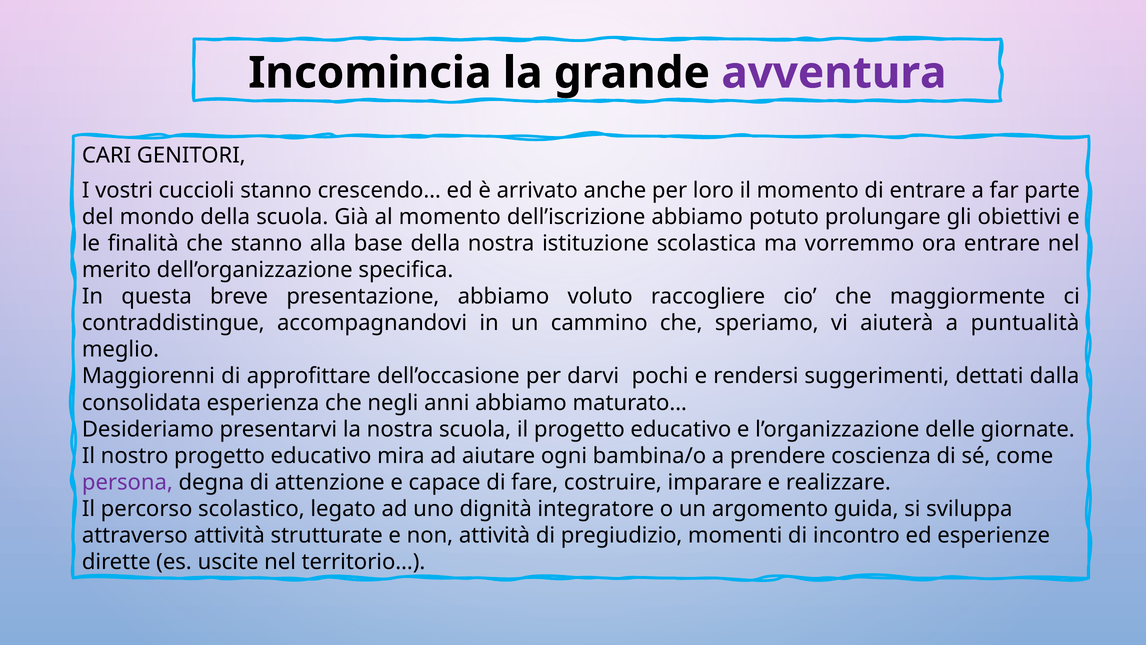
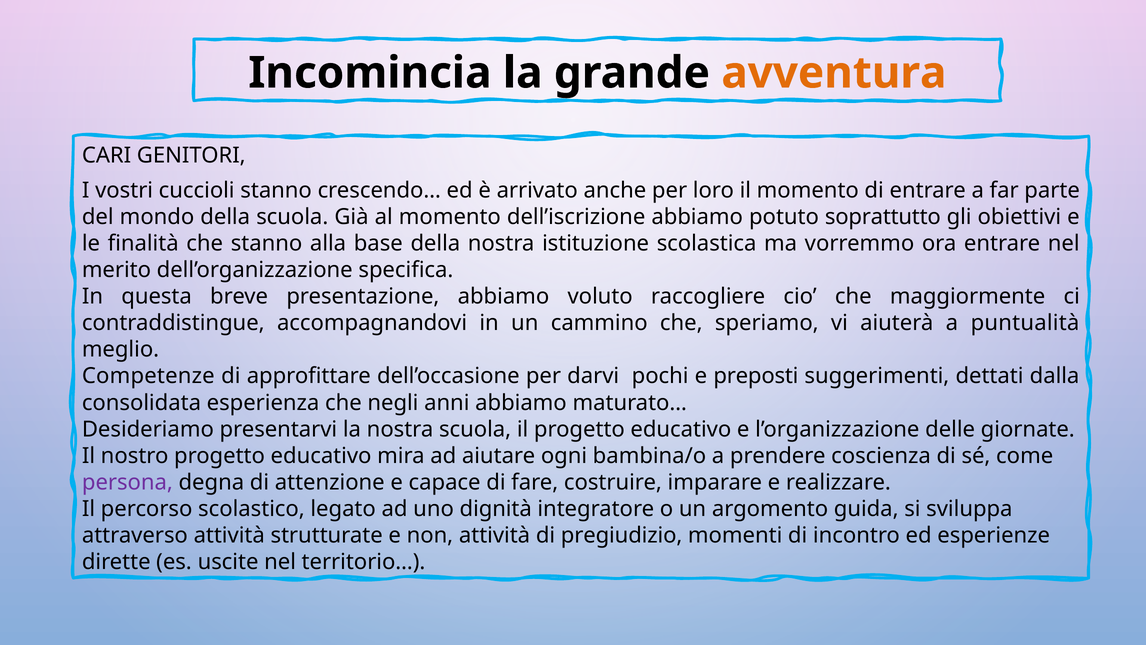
avventura colour: purple -> orange (834, 73)
prolungare: prolungare -> soprattutto (883, 217)
Maggiorenni: Maggiorenni -> Competenze (148, 376)
rendersi: rendersi -> preposti (756, 376)
